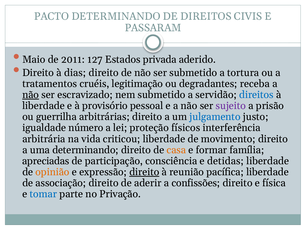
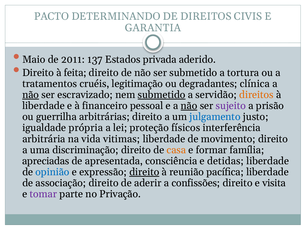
PASSARAM: PASSARAM -> GARANTIA (153, 28)
127: 127 -> 137 (95, 59)
dias: dias -> feita (75, 73)
receba: receba -> clínica (255, 84)
submetido underline: none -> present (162, 95)
direitos colour: blue -> orange (256, 95)
provisório: provisório -> financeiro (105, 106)
não underline: none -> present (189, 106)
número: número -> própria (86, 128)
criticou: criticou -> vitimas (122, 139)
uma determinando: determinando -> discriminação (85, 150)
participação: participação -> apresentada (114, 161)
opinião colour: orange -> blue (52, 172)
física: física -> visita (274, 183)
tomar colour: blue -> purple (43, 194)
